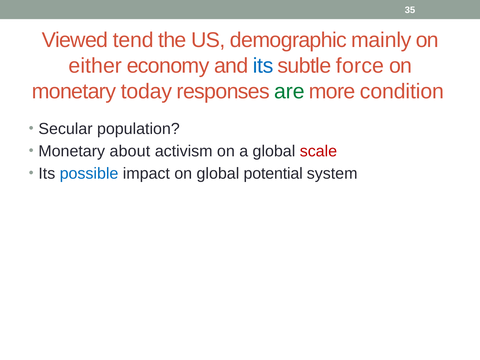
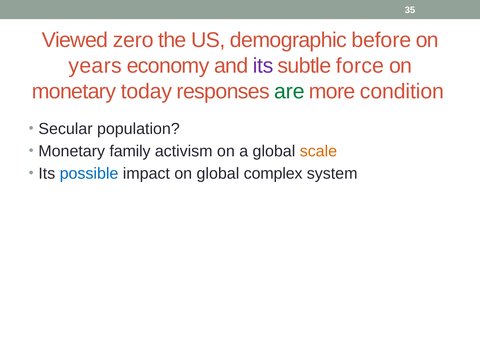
tend: tend -> zero (133, 40)
mainly: mainly -> before (381, 40)
either: either -> years (95, 66)
its colour: blue -> purple (263, 66)
about: about -> family (130, 151)
scale colour: red -> orange (318, 151)
potential: potential -> complex (273, 174)
